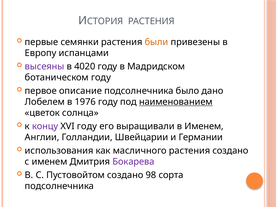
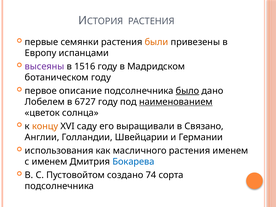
4020: 4020 -> 1516 (85, 66)
было underline: none -> present (187, 91)
1976: 1976 -> 6727 (85, 102)
концу colour: purple -> orange (45, 126)
XVI году: году -> саду (87, 126)
в Именем: Именем -> Связано (204, 126)
растения создано: создано -> именем (230, 151)
Бокарева colour: purple -> blue (133, 162)
98: 98 -> 74 (151, 175)
